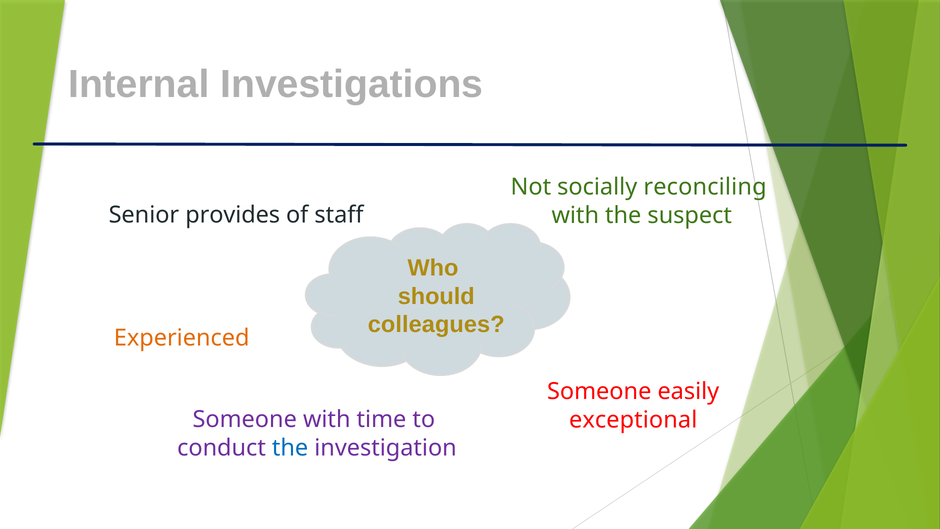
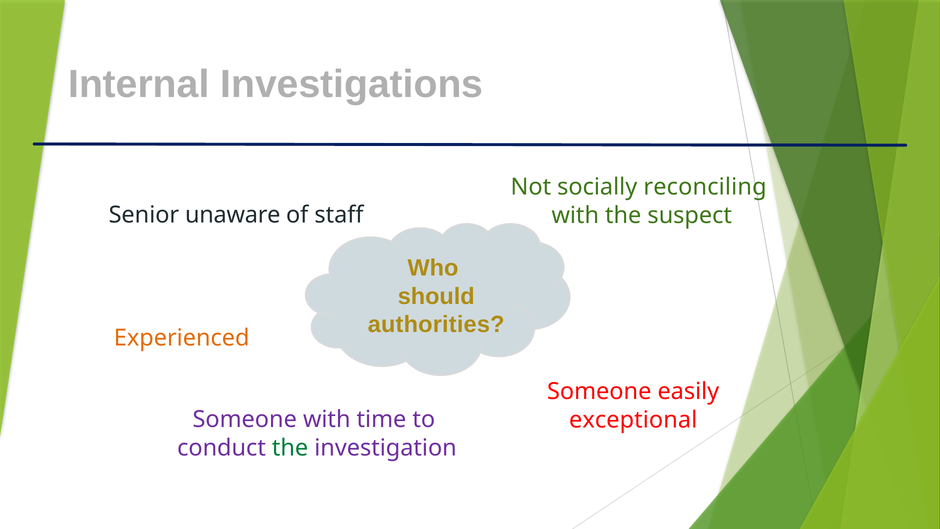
provides: provides -> unaware (233, 215)
colleagues: colleagues -> authorities (436, 324)
the colour: blue -> green (290, 448)
